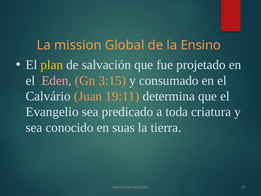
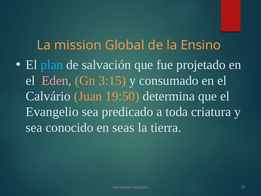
plan colour: yellow -> light blue (52, 65)
19:11: 19:11 -> 19:50 (122, 96)
suas: suas -> seas (123, 127)
